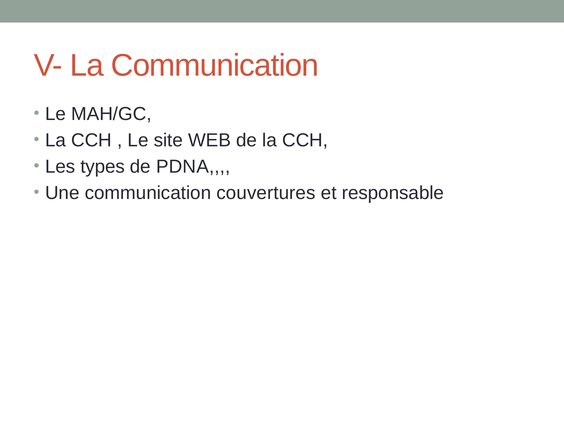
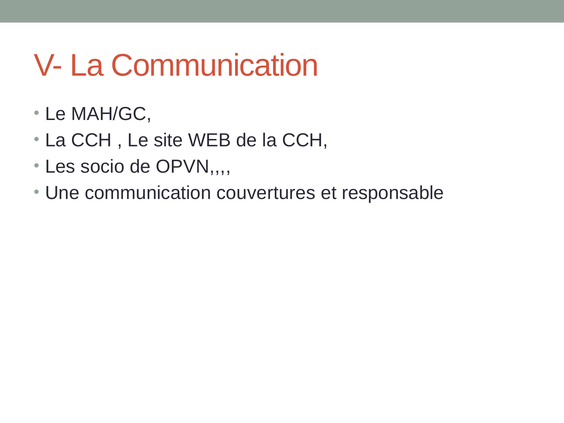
types: types -> socio (103, 167)
PDNA: PDNA -> OPVN (193, 167)
